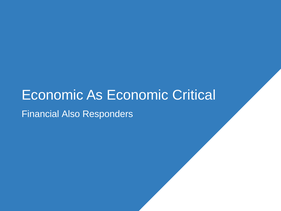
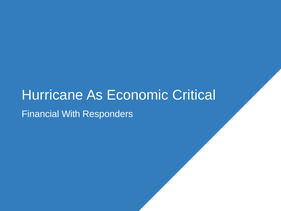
Economic: Economic -> Hurricane (52, 95)
Also: Also -> With (71, 114)
